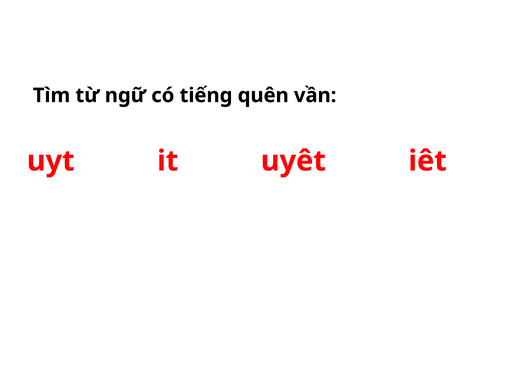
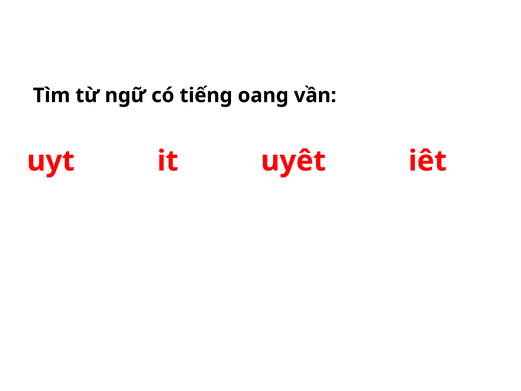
quên: quên -> oang (263, 95)
